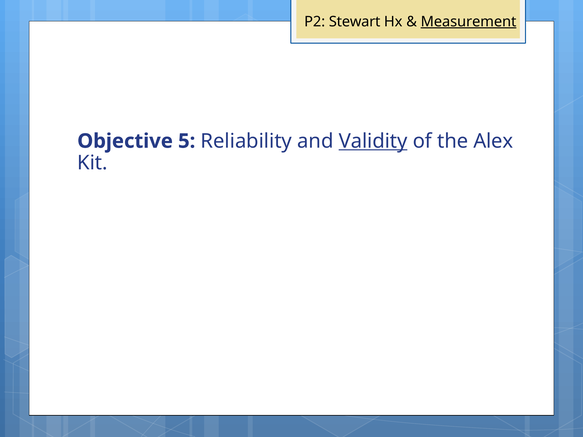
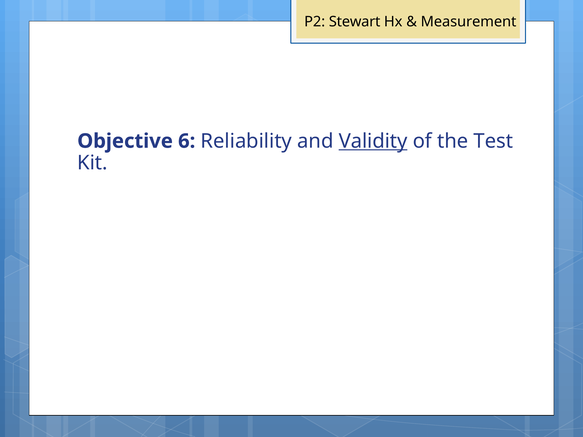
Measurement underline: present -> none (469, 22)
5: 5 -> 6 (187, 141)
Alex: Alex -> Test (493, 141)
